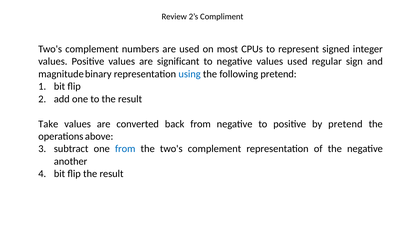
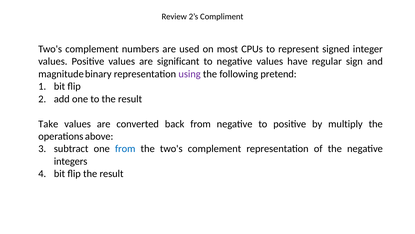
values used: used -> have (297, 61)
using colour: blue -> purple (190, 74)
by pretend: pretend -> multiply (345, 124)
another: another -> integers (71, 161)
